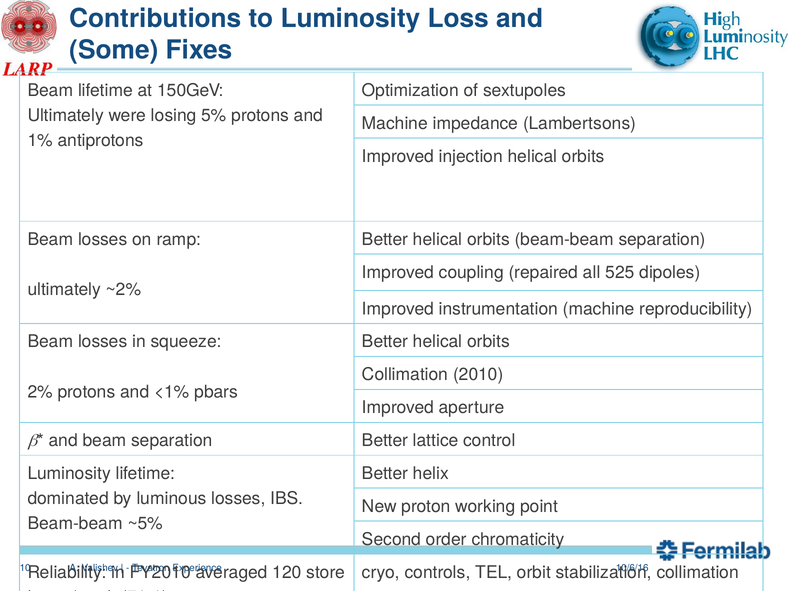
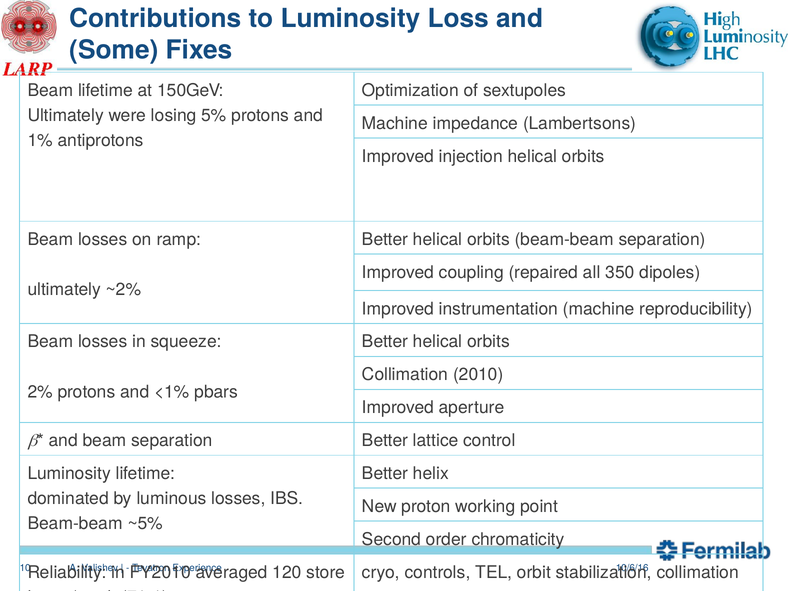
525: 525 -> 350 (620, 272)
